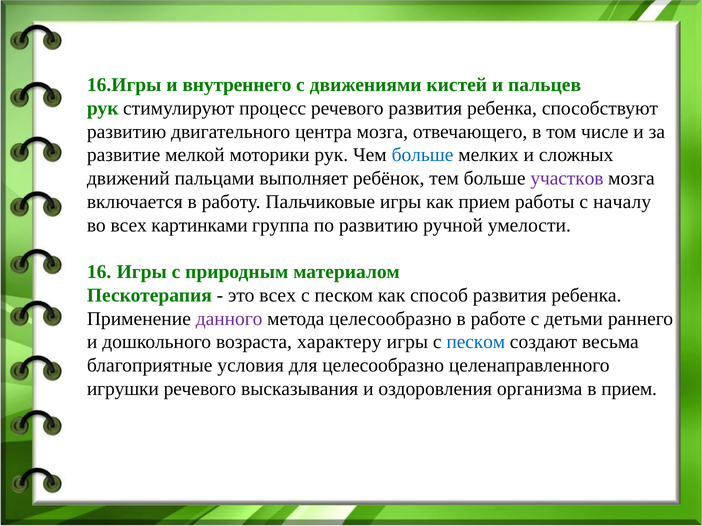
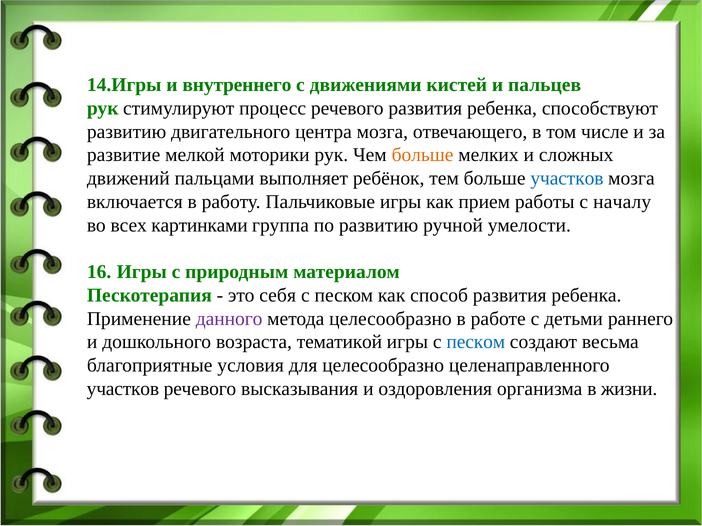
16.Игры: 16.Игры -> 14.Игры (124, 85)
больше colour: blue -> orange (423, 155)
участков colour: purple -> blue (567, 179)
это всех: всех -> себя (278, 296)
характеру: характеру -> тематикой (339, 342)
игрушки: игрушки -> участков (123, 389)
в прием: прием -> жизни (629, 389)
